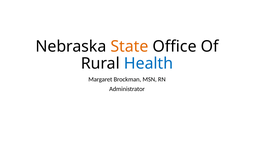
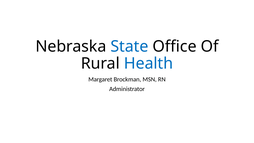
State colour: orange -> blue (129, 46)
